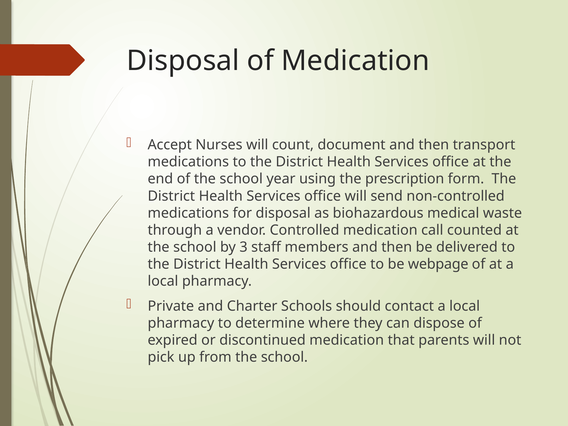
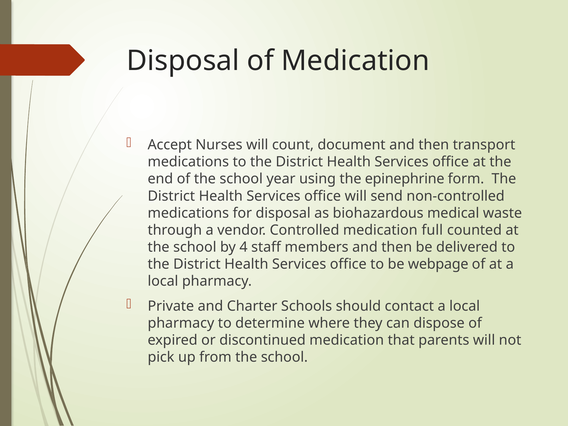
prescription: prescription -> epinephrine (405, 179)
call: call -> full (432, 230)
3: 3 -> 4 (243, 247)
